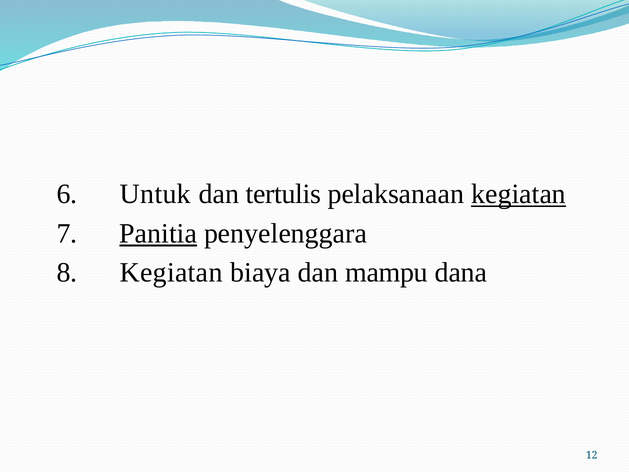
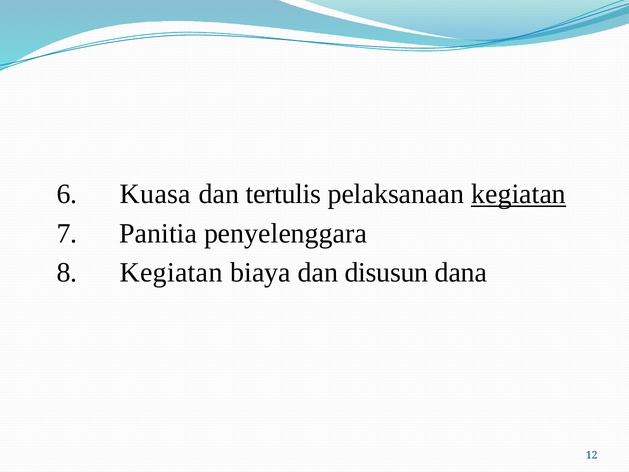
Untuk: Untuk -> Kuasa (155, 194)
Panitia underline: present -> none (158, 233)
mampu: mampu -> disusun (387, 273)
